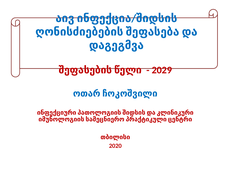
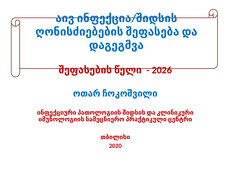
2029: 2029 -> 2026 (162, 70)
